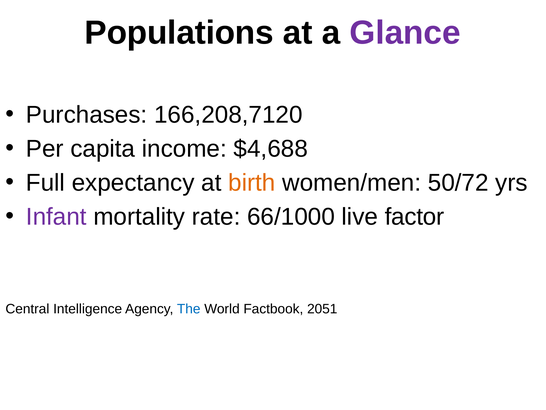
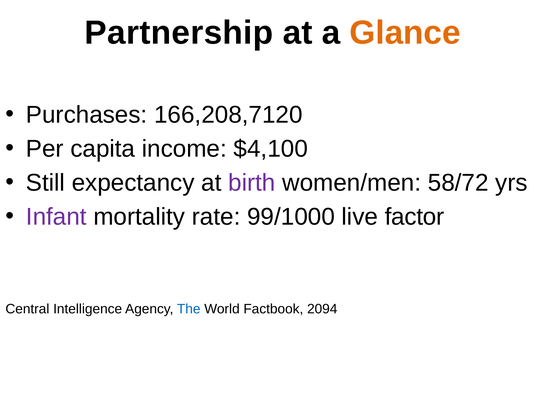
Populations: Populations -> Partnership (179, 33)
Glance colour: purple -> orange (405, 33)
$4,688: $4,688 -> $4,100 (271, 149)
Full: Full -> Still (45, 183)
birth colour: orange -> purple (252, 183)
50/72: 50/72 -> 58/72 (458, 183)
66/1000: 66/1000 -> 99/1000 (291, 216)
2051: 2051 -> 2094 (322, 309)
